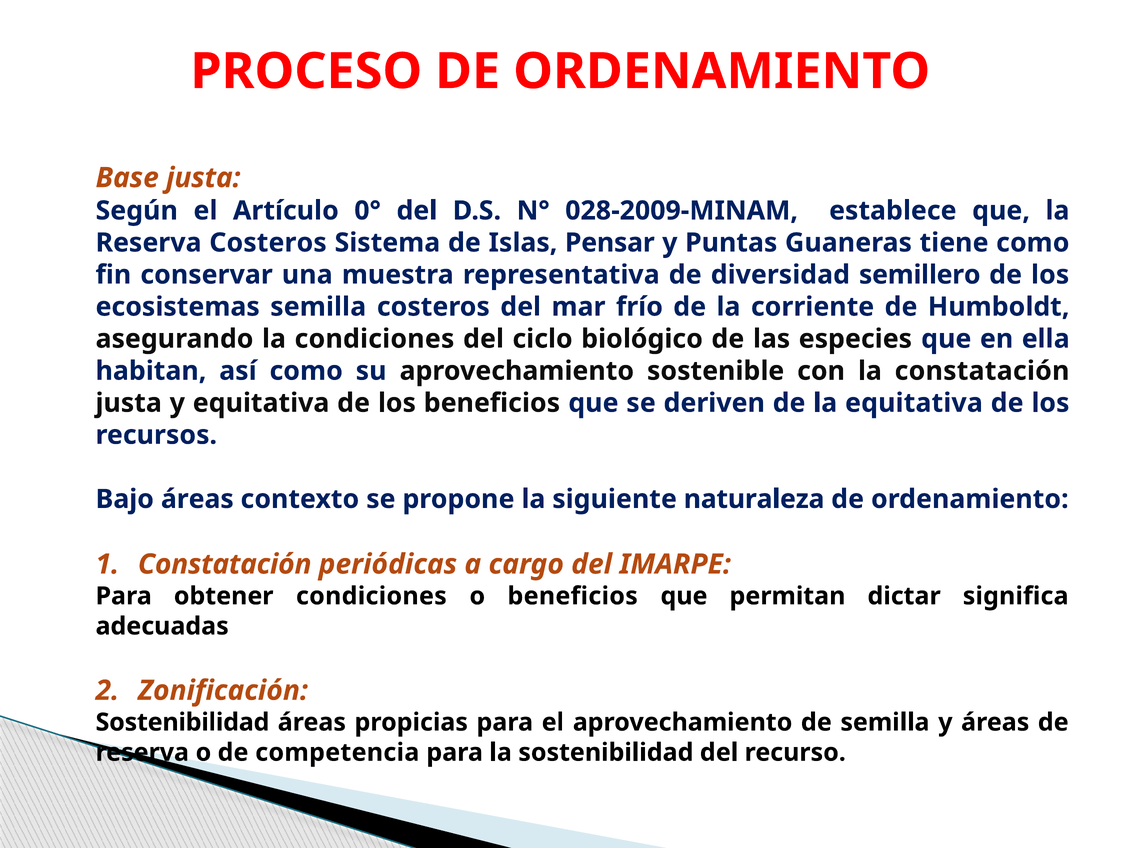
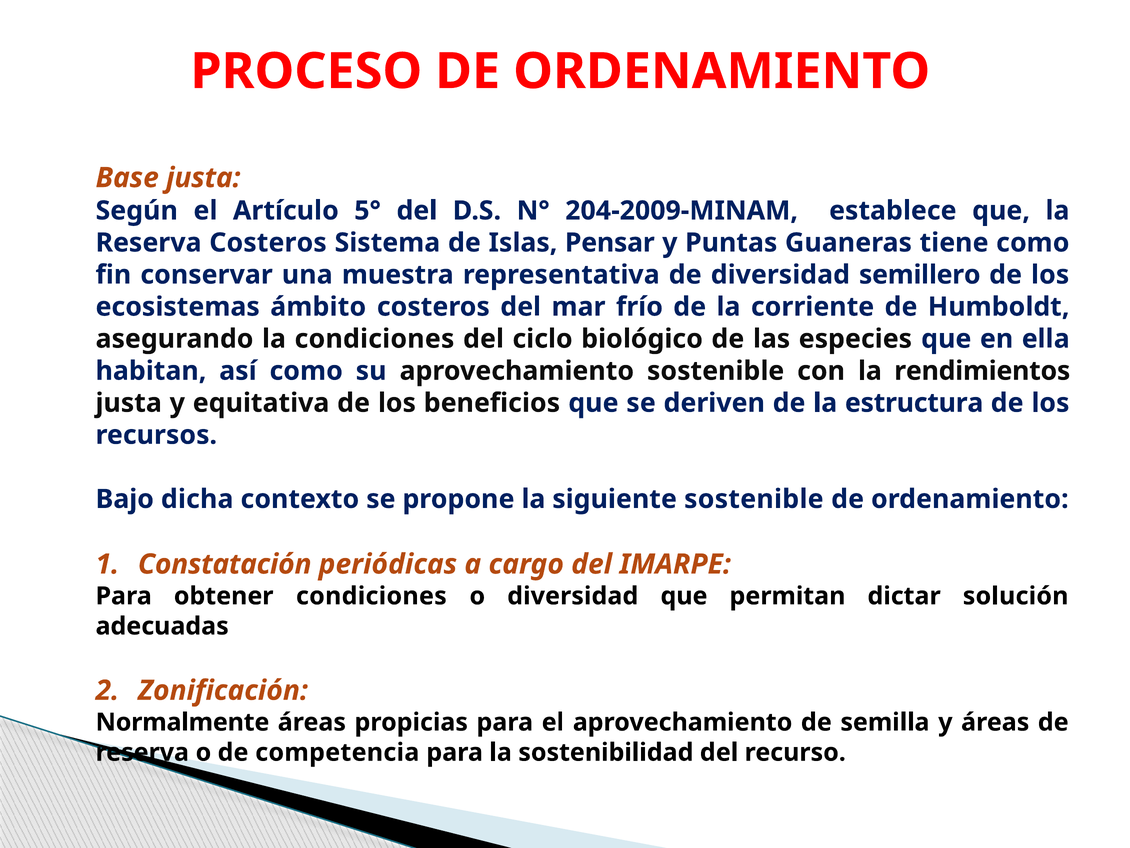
0°: 0° -> 5° (368, 211)
028-2009-MINAM: 028-2009-MINAM -> 204-2009-MINAM (682, 211)
ecosistemas semilla: semilla -> ámbito (318, 307)
la constatación: constatación -> rendimientos (982, 371)
la equitativa: equitativa -> estructura (914, 403)
Bajo áreas: áreas -> dicha (197, 499)
siguiente naturaleza: naturaleza -> sostenible (754, 499)
o beneficios: beneficios -> diversidad (573, 596)
significa: significa -> solución (1016, 596)
Sostenibilidad: Sostenibilidad -> Normalmente (182, 722)
